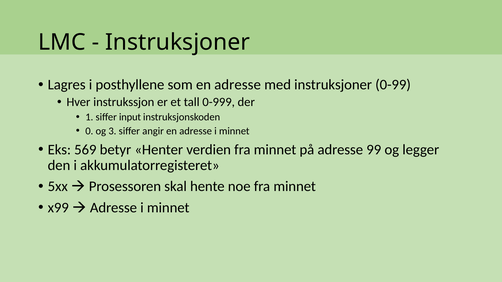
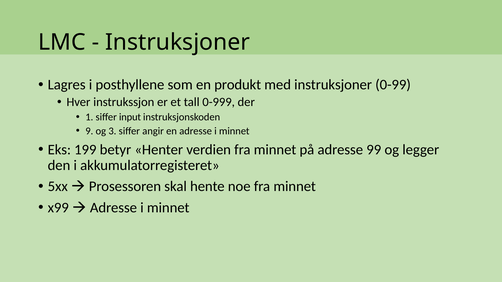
som en adresse: adresse -> produkt (238, 85)
0: 0 -> 9 (89, 131)
569: 569 -> 199 (85, 150)
